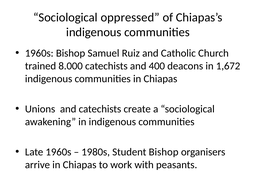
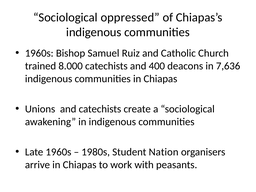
1,672: 1,672 -> 7,636 (228, 66)
Student Bishop: Bishop -> Nation (164, 152)
